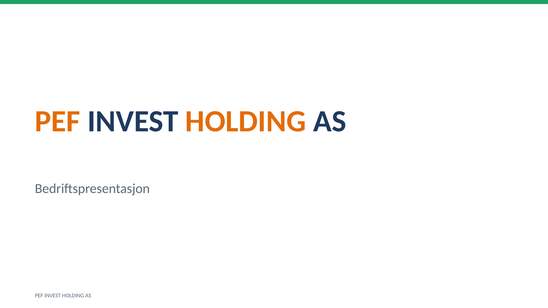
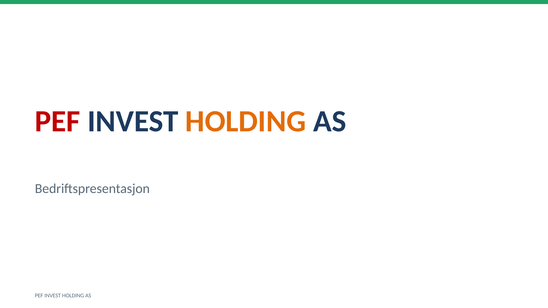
PEF colour: orange -> red (58, 122)
